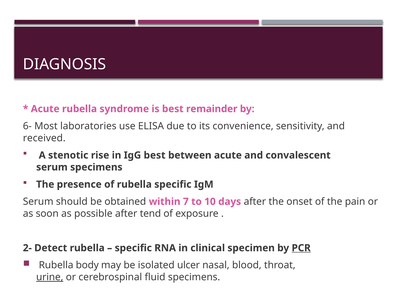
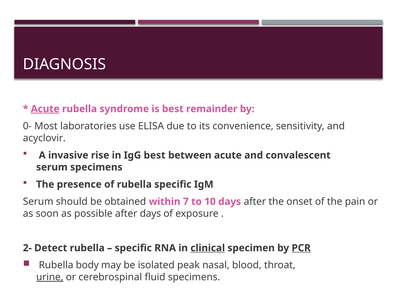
Acute underline: none -> present (45, 109)
6-: 6- -> 0- (27, 126)
received: received -> acyclovir (44, 138)
stenotic: stenotic -> invasive (68, 155)
after tend: tend -> days (150, 213)
clinical underline: none -> present (208, 248)
ulcer: ulcer -> peak (188, 265)
